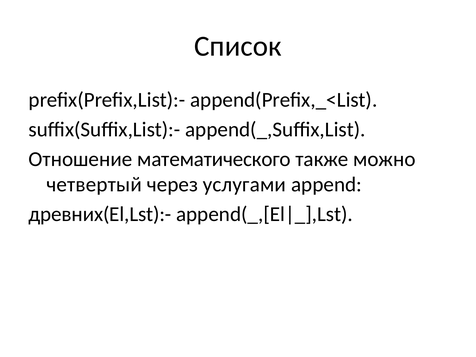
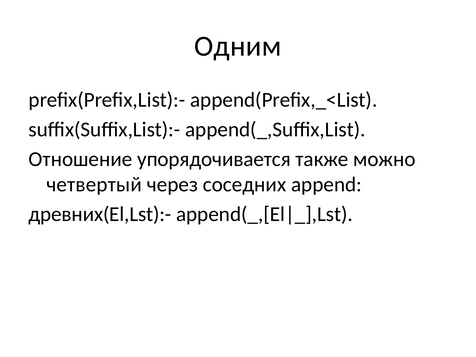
Список: Список -> Одним (238, 46)
математического: математического -> упорядочивается (214, 159)
услугами: услугами -> соседних (244, 185)
